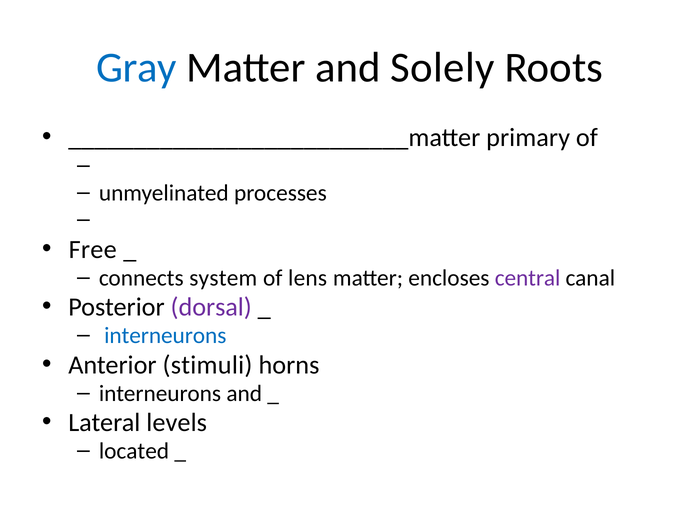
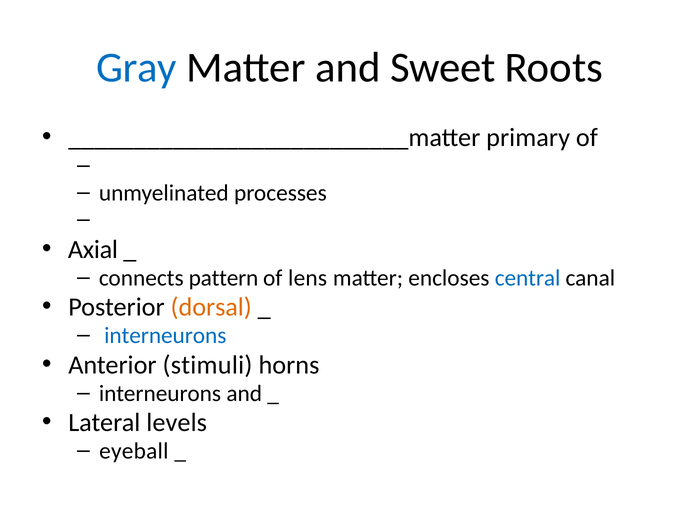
Solely: Solely -> Sweet (443, 68)
Free: Free -> Axial (93, 249)
system: system -> pattern (223, 278)
central colour: purple -> blue (528, 278)
dorsal colour: purple -> orange (211, 307)
located: located -> eyeball (134, 451)
